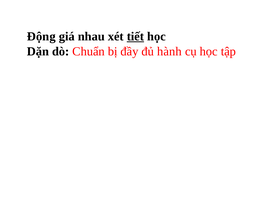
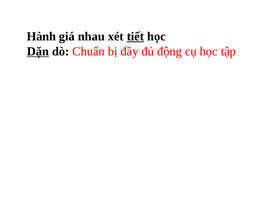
Động: Động -> Hành (41, 37)
Dặn underline: none -> present (38, 51)
hành: hành -> động (169, 51)
